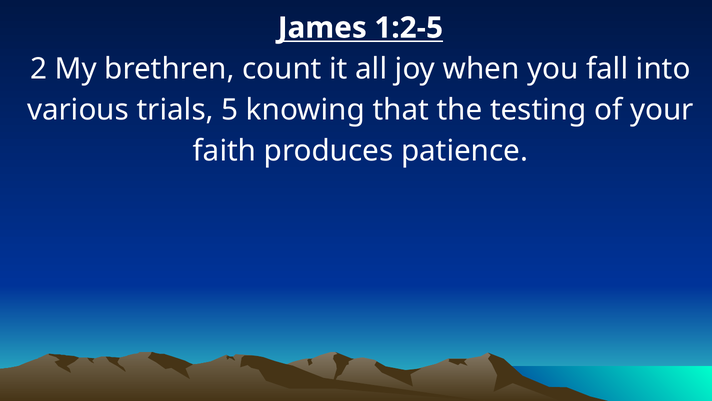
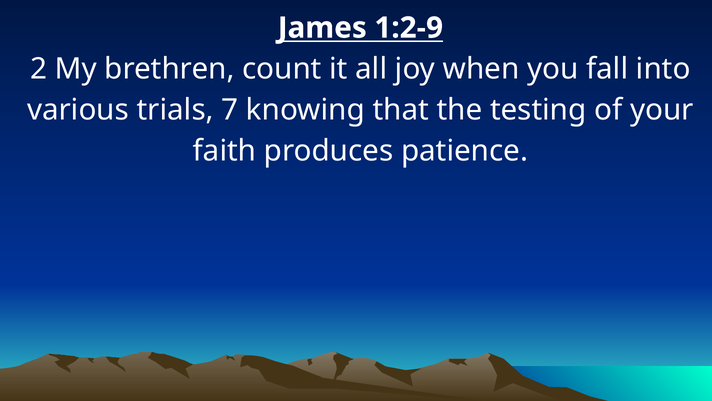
1:2-5: 1:2-5 -> 1:2-9 (409, 28)
5: 5 -> 7 (230, 110)
